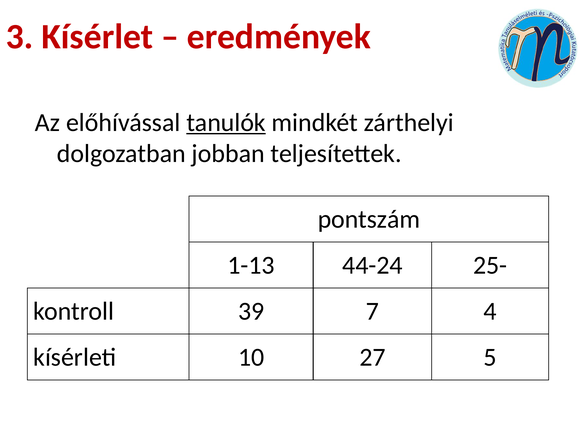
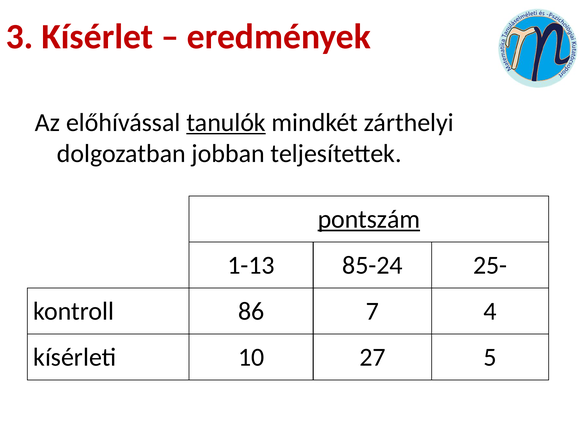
pontszám underline: none -> present (369, 219)
44-24: 44-24 -> 85-24 (372, 265)
39: 39 -> 86 (251, 311)
